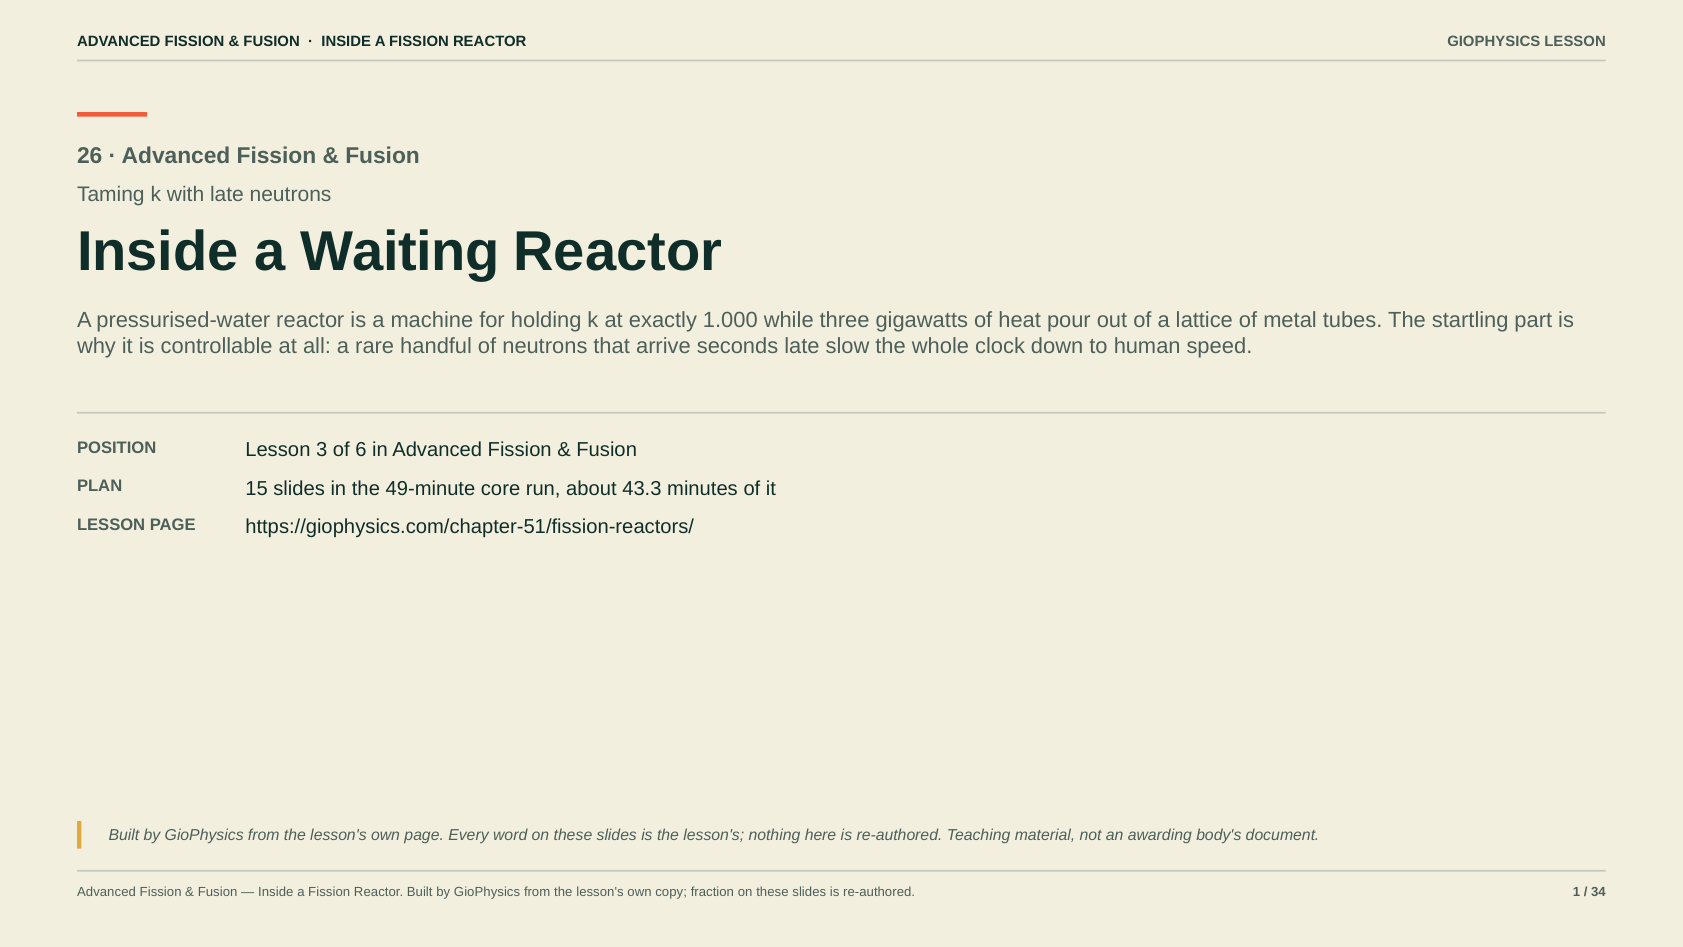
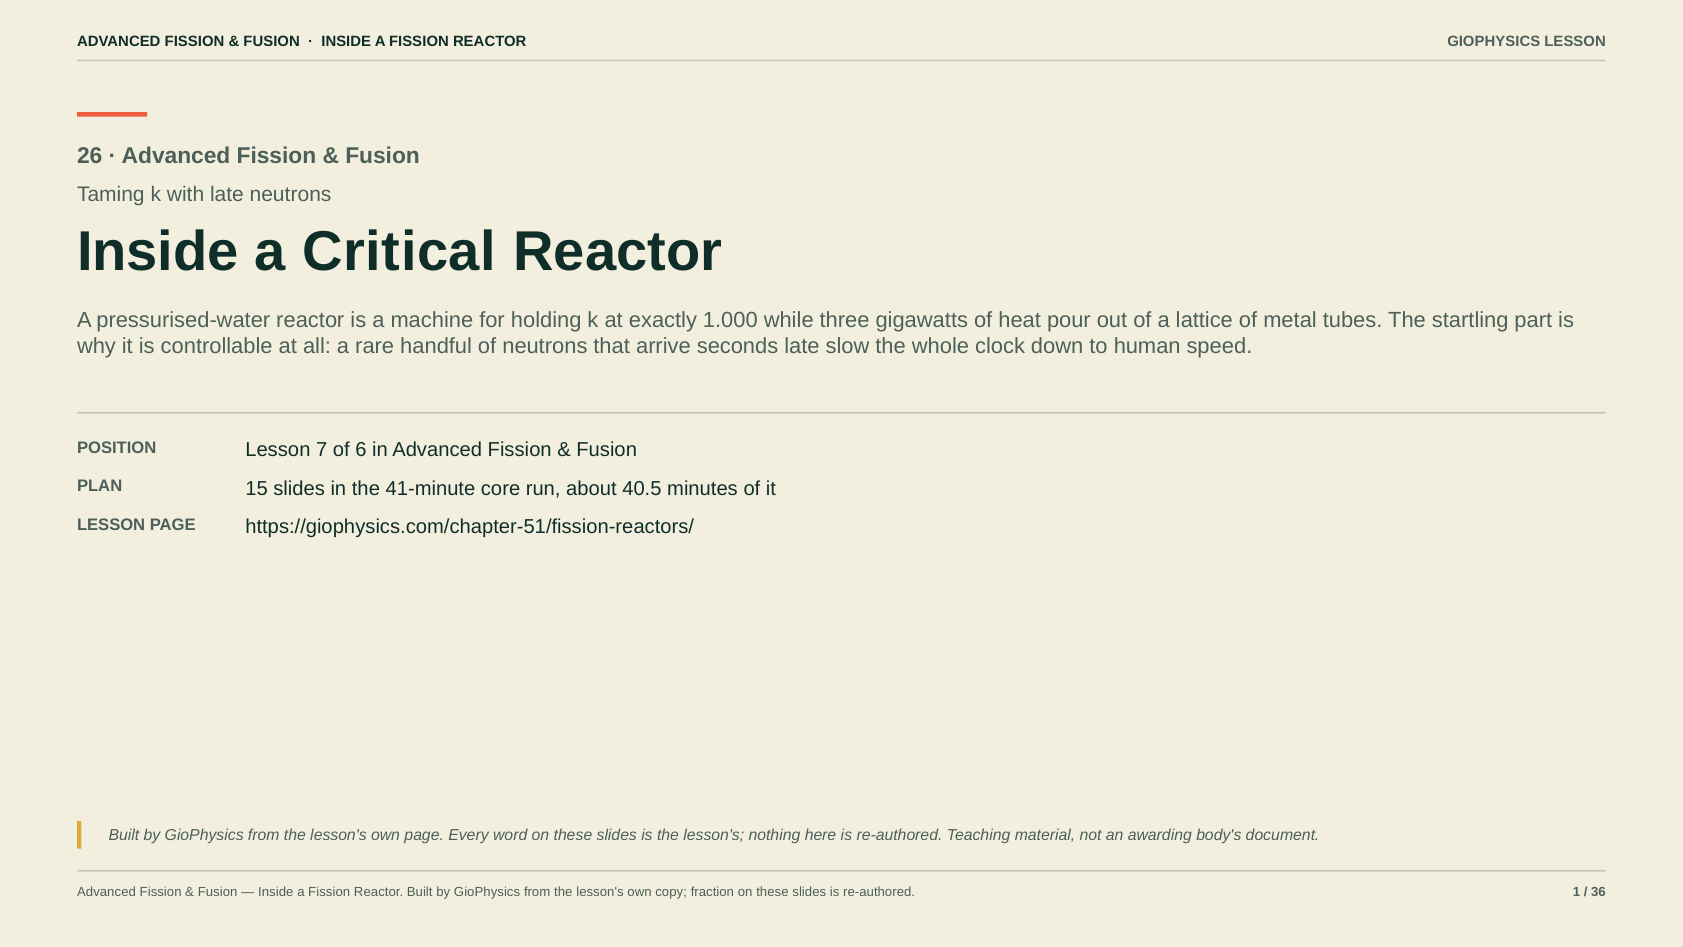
Waiting: Waiting -> Critical (399, 252)
3: 3 -> 7 (322, 450)
49-minute: 49-minute -> 41-minute (430, 488)
43.3: 43.3 -> 40.5 (642, 488)
34: 34 -> 36 (1598, 892)
